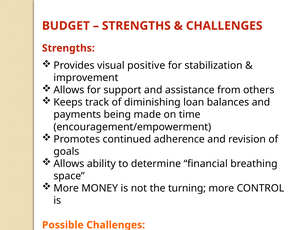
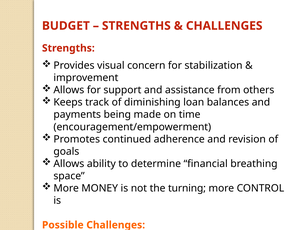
positive: positive -> concern (146, 66)
